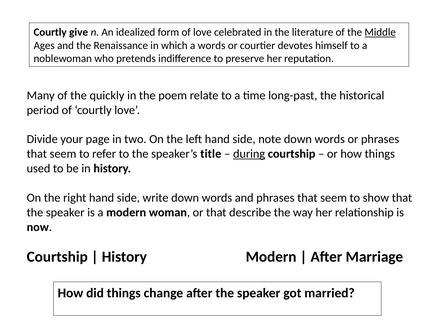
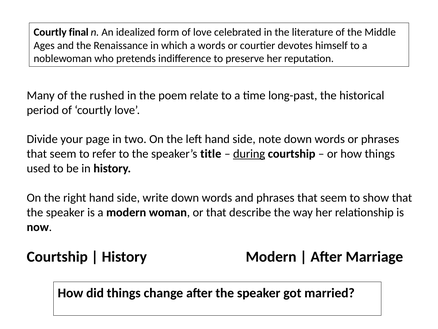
give: give -> final (79, 32)
Middle underline: present -> none (380, 32)
quickly: quickly -> rushed (107, 95)
